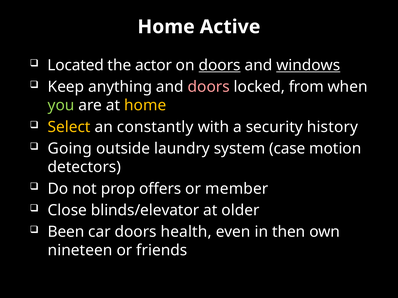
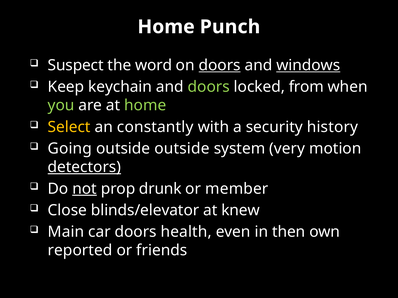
Active: Active -> Punch (230, 27)
Located: Located -> Suspect (76, 65)
actor: actor -> word (154, 65)
anything: anything -> keychain (120, 87)
doors colour: pink -> light green (209, 87)
home colour: yellow -> light green (145, 106)
outside laundry: laundry -> outside (182, 149)
case: case -> very (287, 149)
detectors underline: none -> present (84, 167)
not underline: none -> present (85, 189)
offers: offers -> drunk (160, 189)
older: older -> knew (241, 211)
Been: Been -> Main (66, 232)
nineteen: nineteen -> reported (80, 251)
